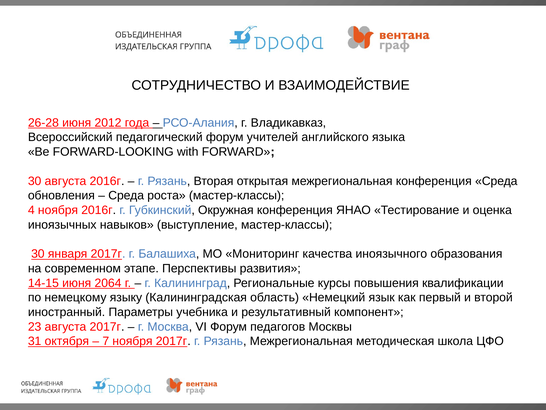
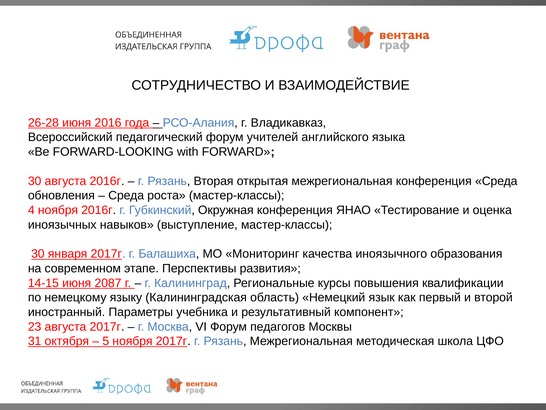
2012: 2012 -> 2016 (108, 123)
2064: 2064 -> 2087 (108, 283)
7: 7 -> 5 (106, 341)
